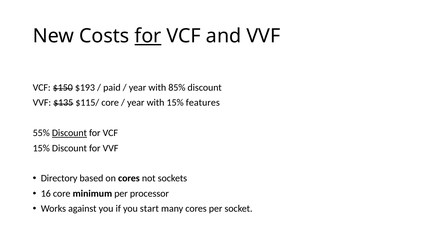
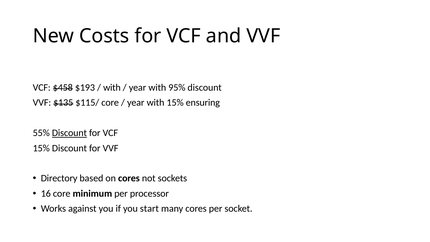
for underline: present -> none (148, 36)
$150: $150 -> $458 (63, 88)
paid: paid -> with (112, 88)
85%: 85% -> 95% (177, 88)
features: features -> ensuring (203, 103)
